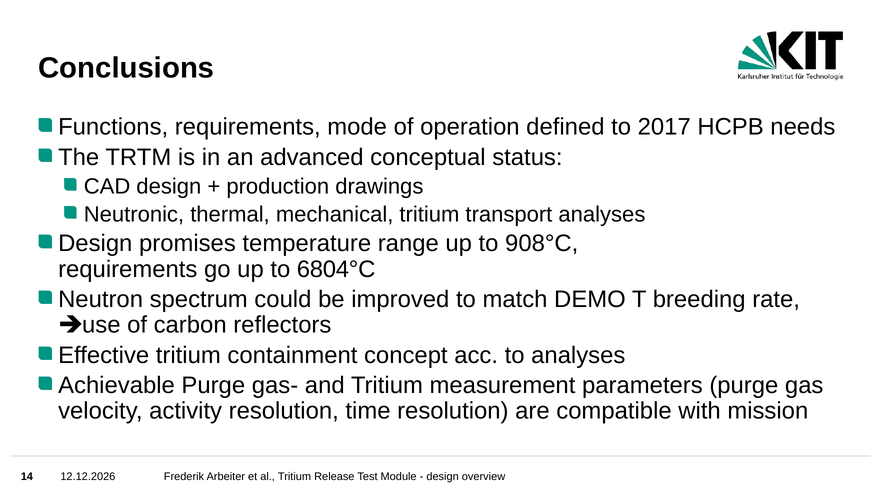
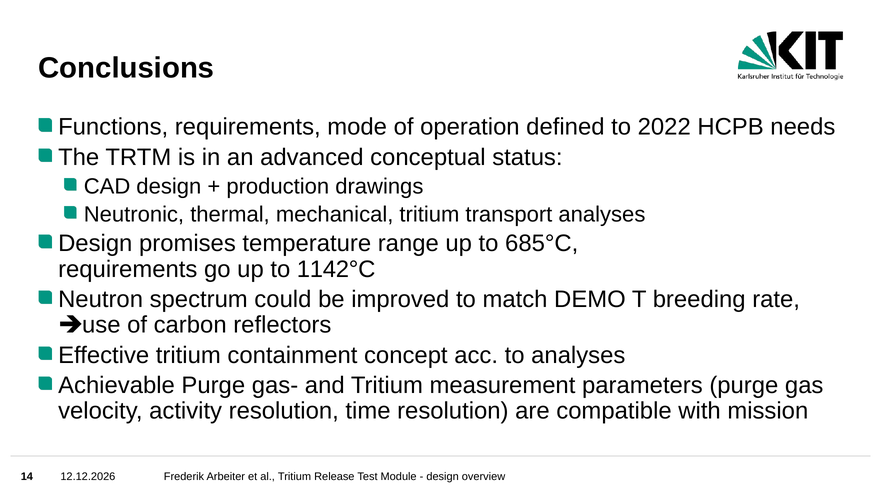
2017: 2017 -> 2022 (664, 127)
908°C: 908°C -> 685°C (542, 244)
6804°C: 6804°C -> 1142°C (336, 270)
